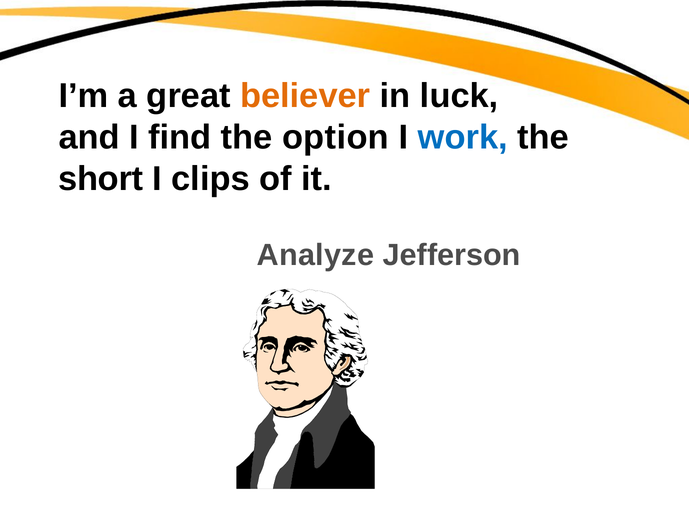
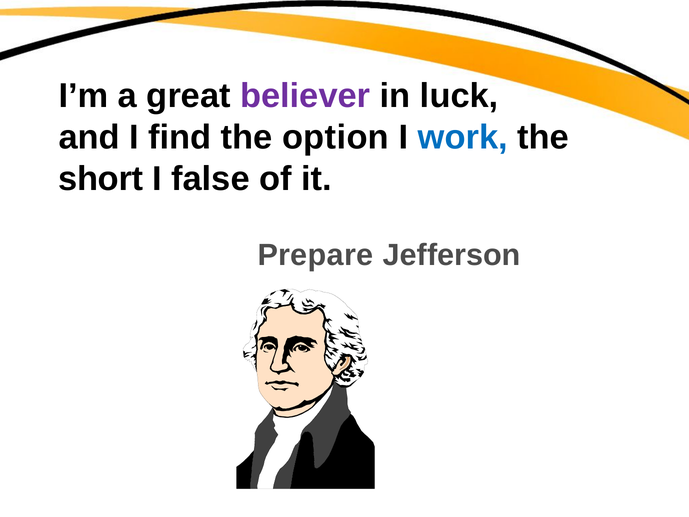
believer colour: orange -> purple (305, 96)
clips: clips -> false (211, 179)
Analyze: Analyze -> Prepare (315, 255)
